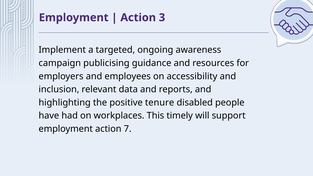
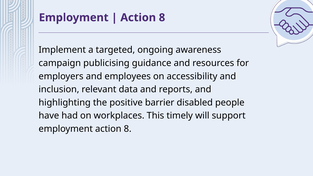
3: 3 -> 8 (162, 18)
tenure: tenure -> barrier (160, 103)
employment action 7: 7 -> 8 (128, 129)
